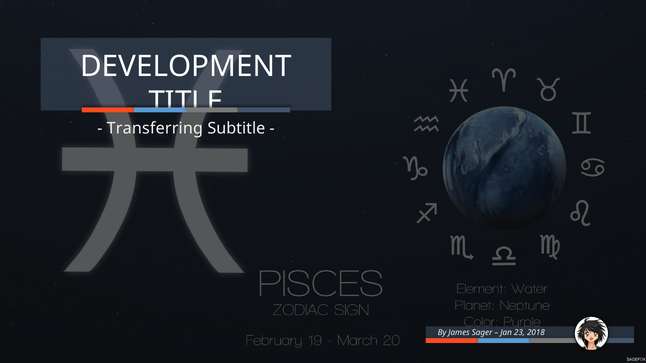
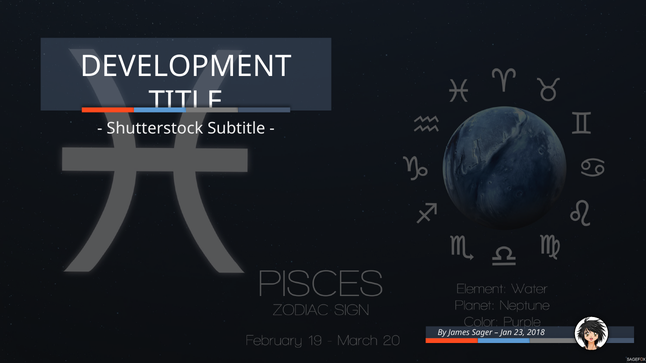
Transferring: Transferring -> Shutterstock (155, 129)
